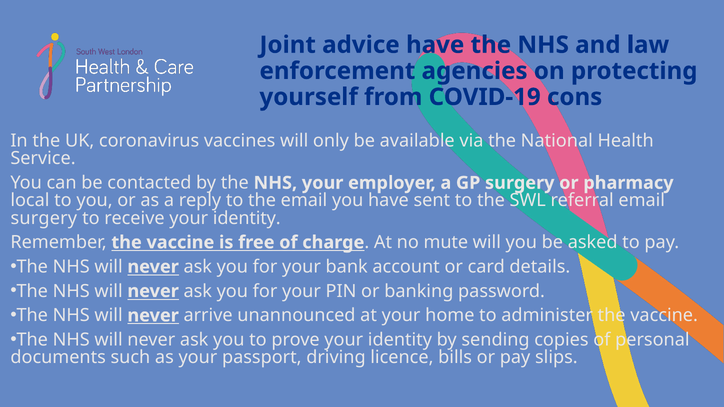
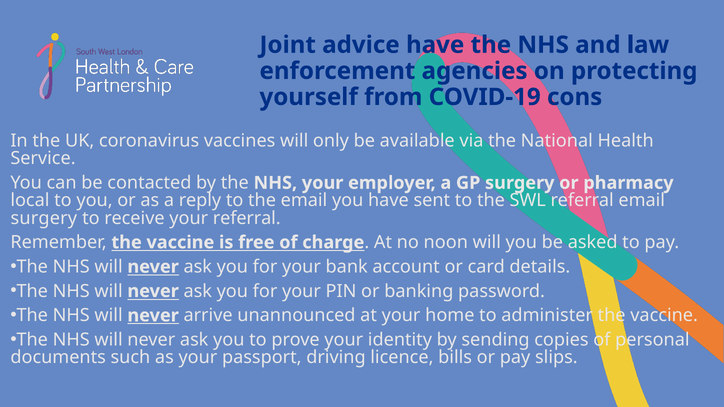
receive your identity: identity -> referral (247, 218)
mute: mute -> noon (446, 243)
